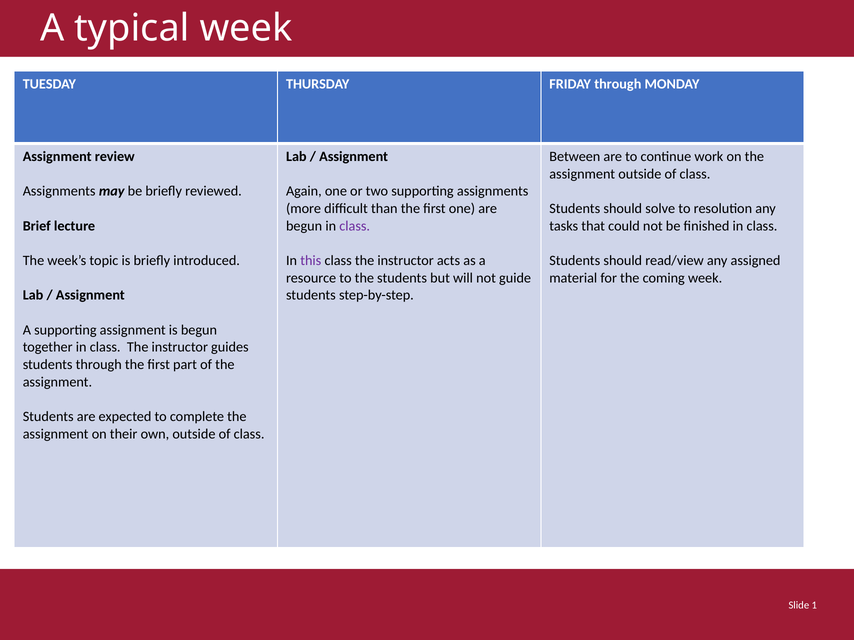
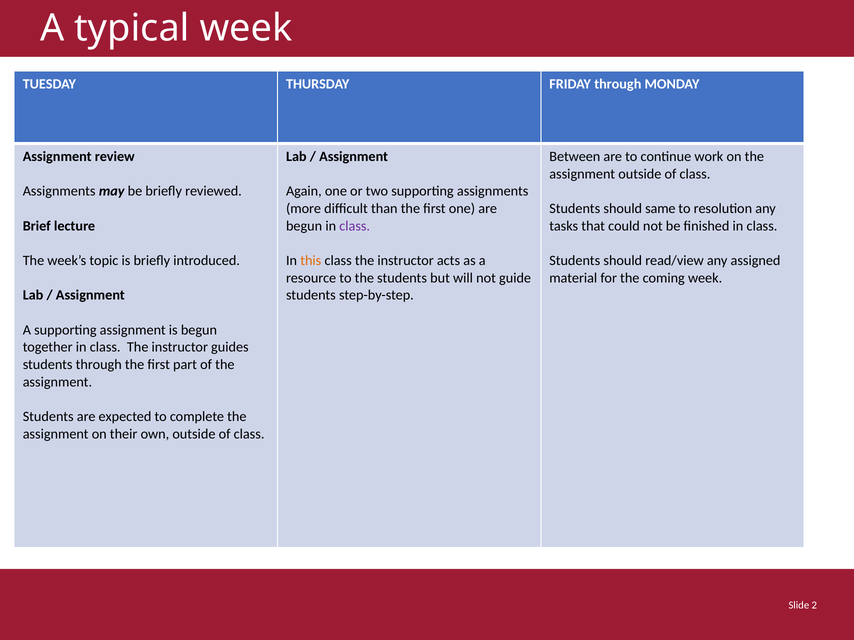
solve: solve -> same (660, 209)
this colour: purple -> orange (311, 261)
1: 1 -> 2 (814, 606)
